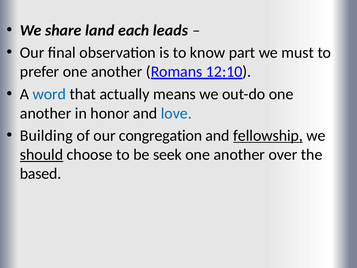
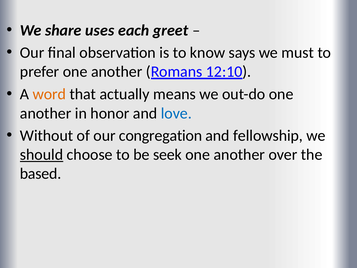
land: land -> uses (100, 30)
leads: leads -> greet (171, 30)
part: part -> says (242, 53)
word colour: blue -> orange (49, 94)
Building: Building -> Without (47, 135)
fellowship underline: present -> none (268, 135)
